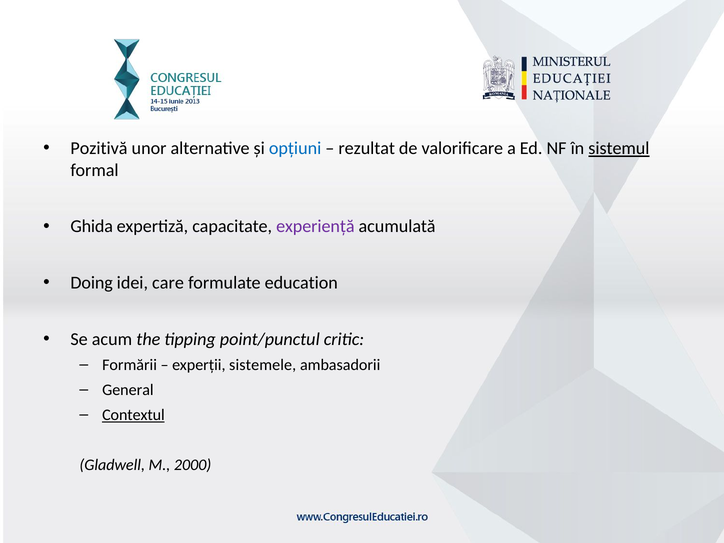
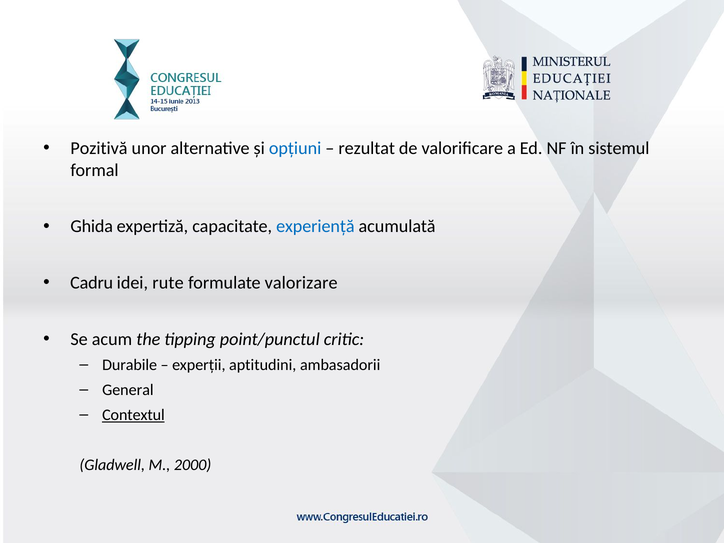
sistemul underline: present -> none (619, 148)
experiență colour: purple -> blue (315, 226)
Doing: Doing -> Cadru (92, 283)
care: care -> rute (168, 283)
education: education -> valorizare (301, 283)
Formării: Formării -> Durabile (130, 365)
sistemele: sistemele -> aptitudini (263, 365)
